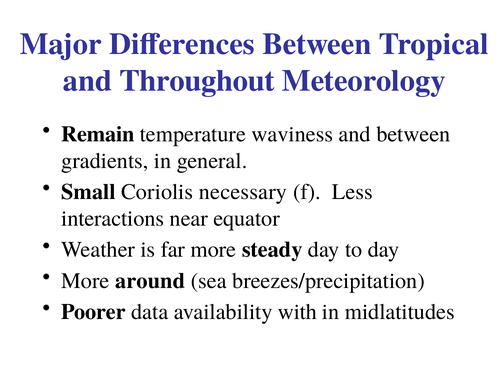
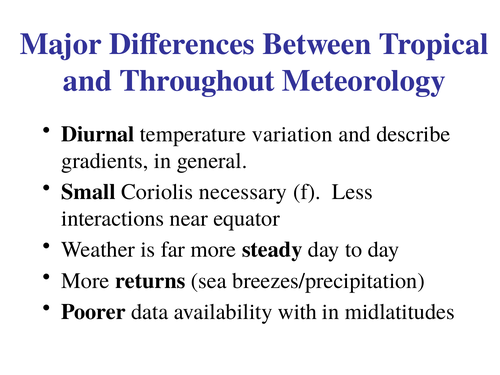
Remain: Remain -> Diurnal (98, 134)
waviness: waviness -> variation (292, 134)
and between: between -> describe (413, 134)
around: around -> returns (150, 281)
